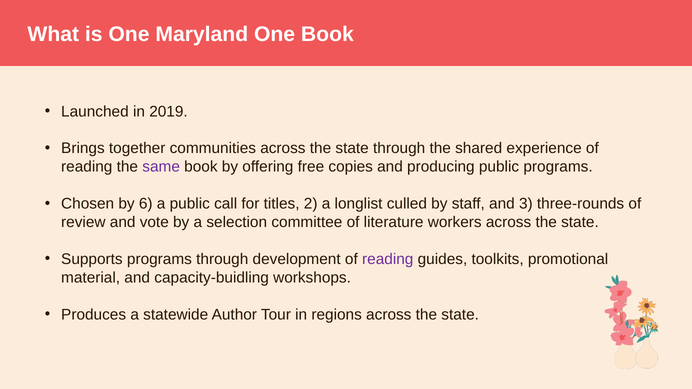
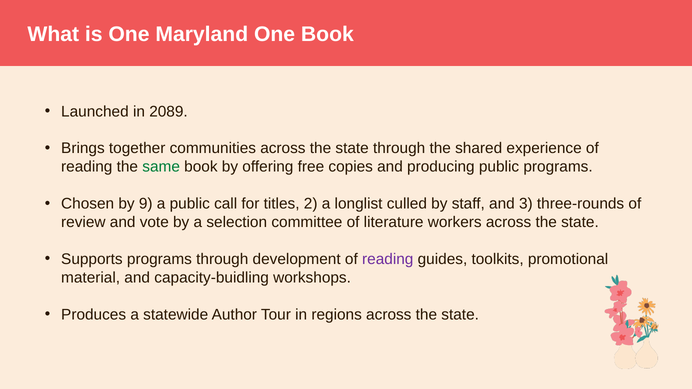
2019: 2019 -> 2089 (168, 112)
same colour: purple -> green (161, 167)
6: 6 -> 9 (146, 204)
